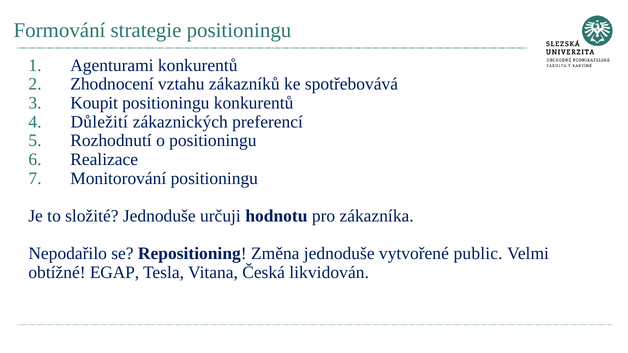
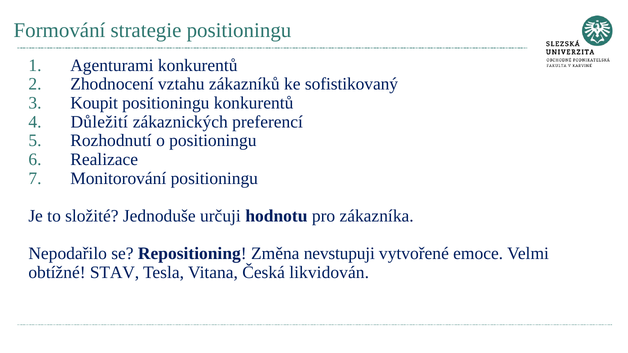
spotřebovává: spotřebovává -> sofistikovaný (352, 84)
Změna jednoduše: jednoduše -> nevstupuji (339, 254)
public: public -> emoce (478, 254)
EGAP: EGAP -> STAV (115, 273)
